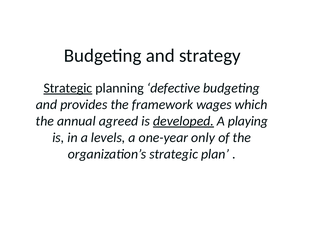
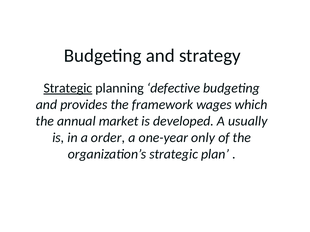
agreed: agreed -> market (119, 121)
developed underline: present -> none (183, 121)
playing: playing -> usually (248, 121)
levels: levels -> order (108, 138)
